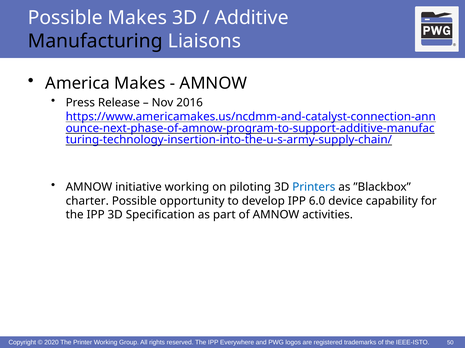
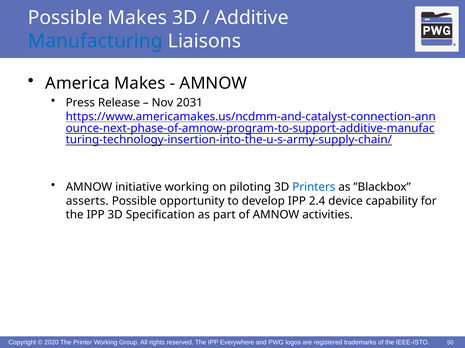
Manufacturing colour: black -> blue (95, 41)
2016: 2016 -> 2031 (190, 103)
charter: charter -> asserts (87, 201)
6.0: 6.0 -> 2.4 (317, 201)
